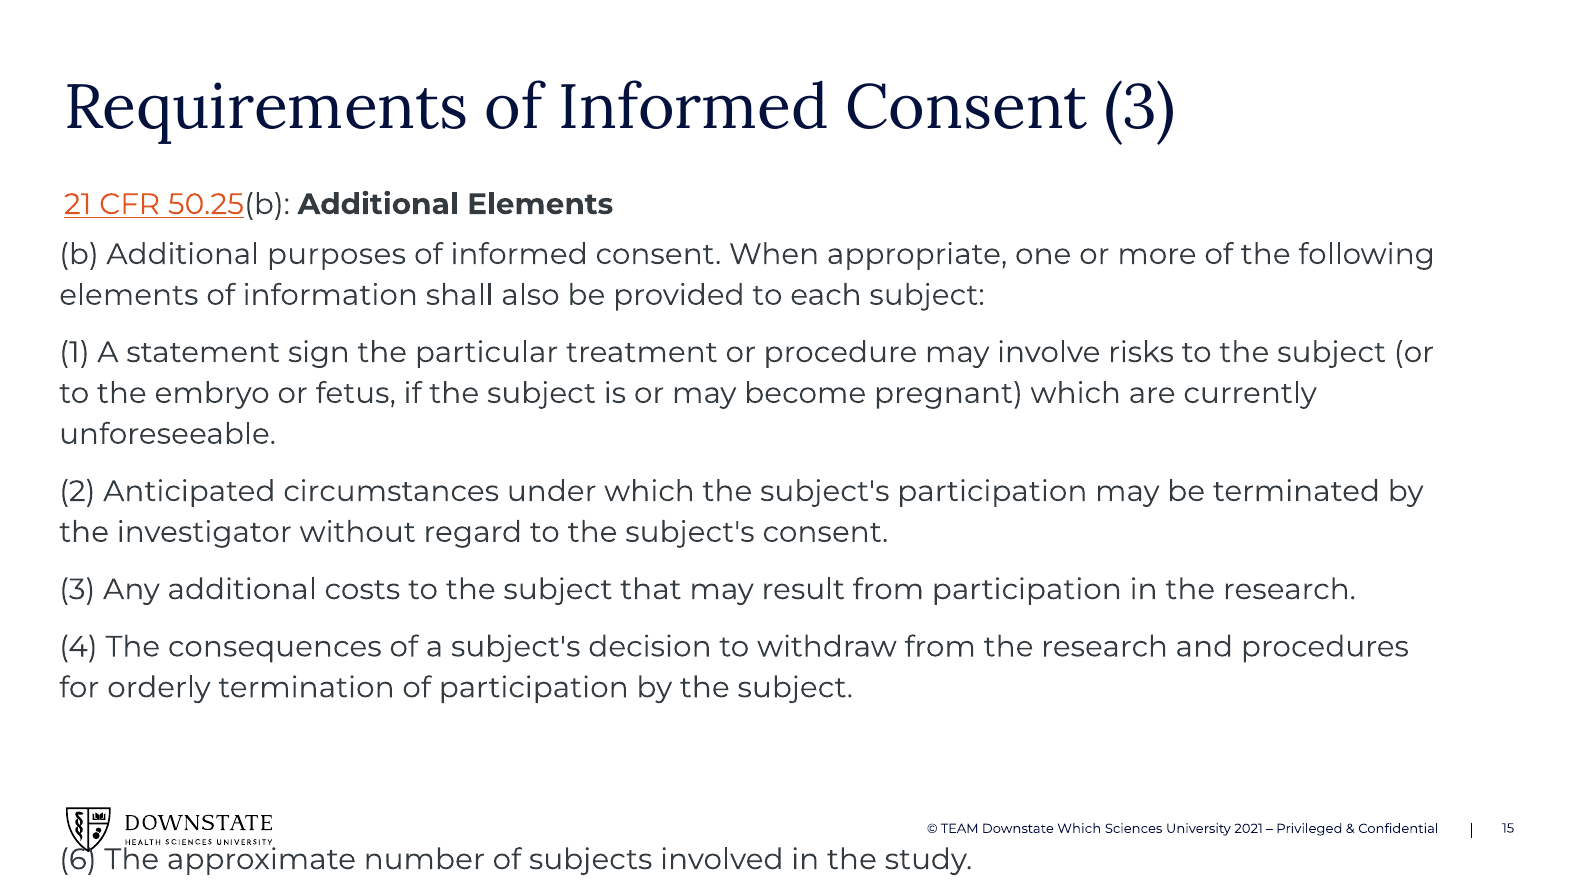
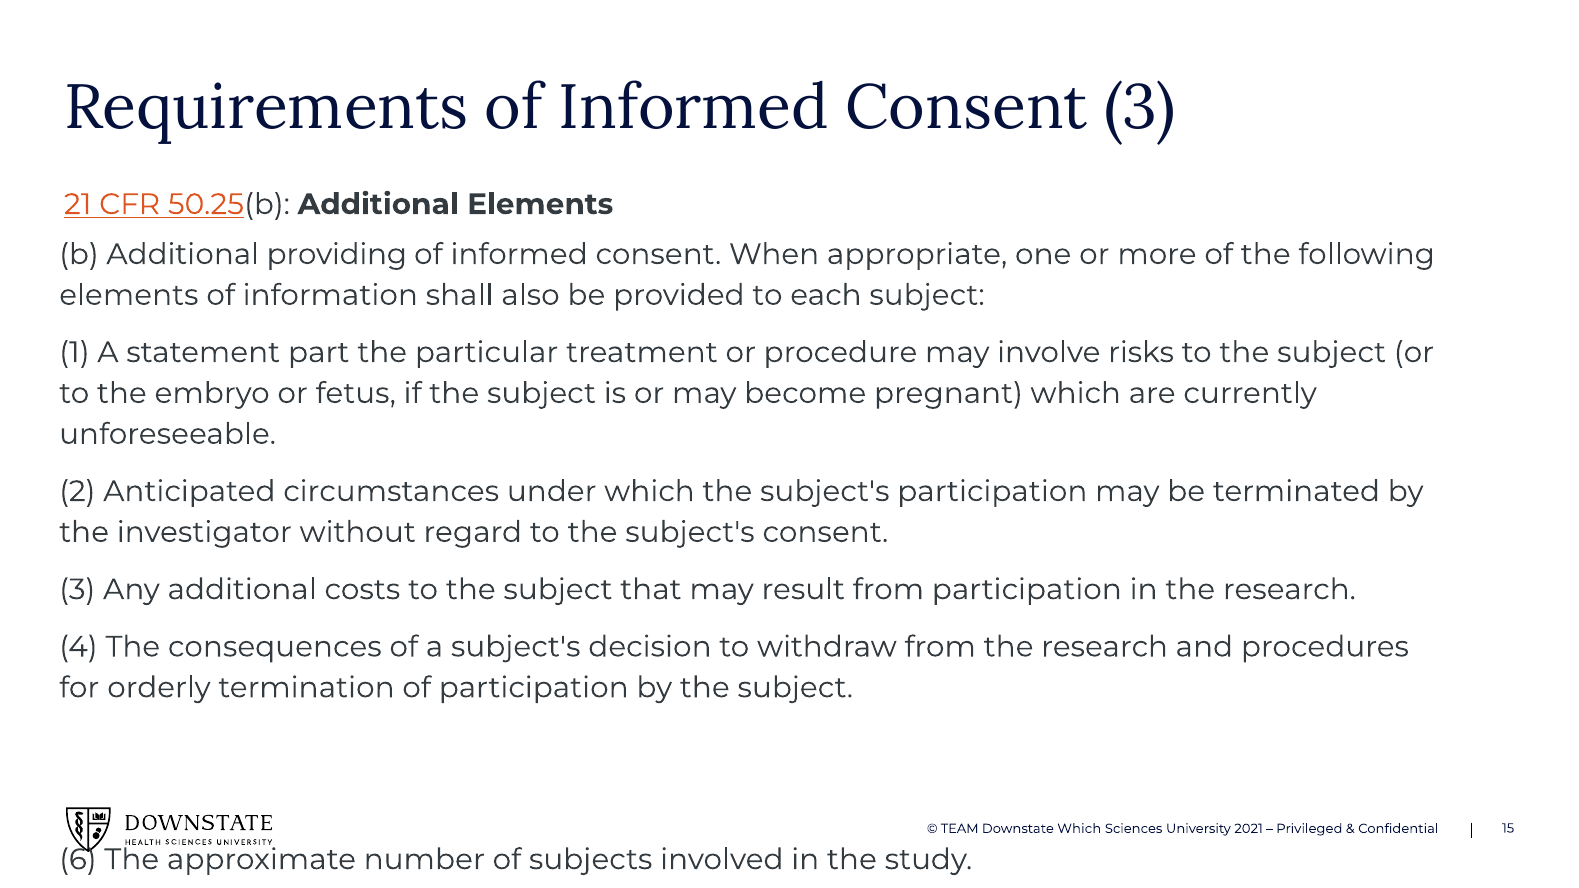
purposes: purposes -> providing (337, 254)
sign: sign -> part (319, 352)
